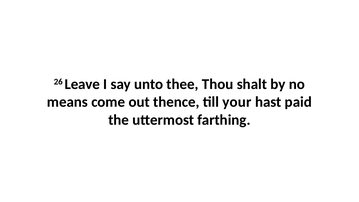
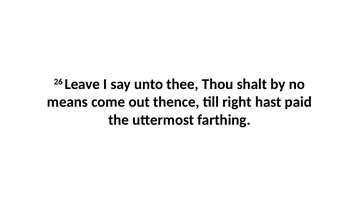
your: your -> right (237, 102)
